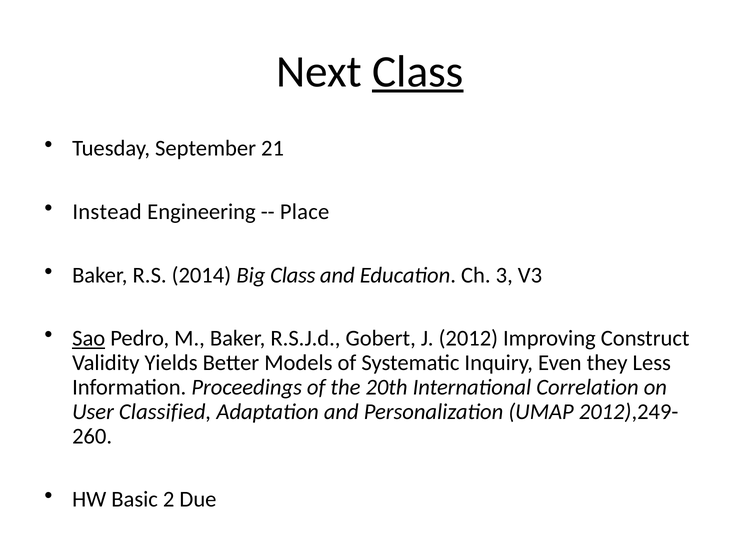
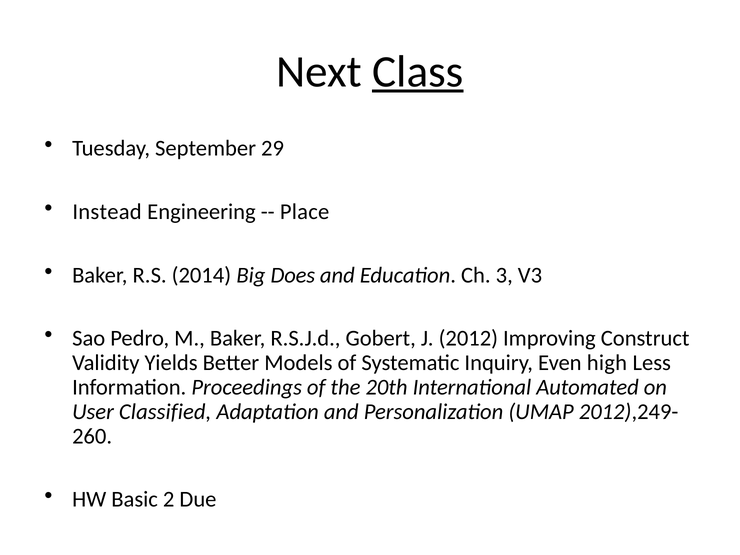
21: 21 -> 29 (273, 148)
Big Class: Class -> Does (293, 275)
Sao underline: present -> none (89, 338)
they: they -> high (607, 363)
Correlation: Correlation -> Automated (588, 387)
